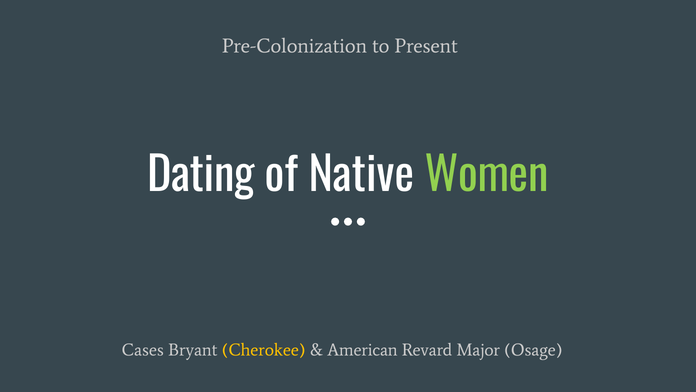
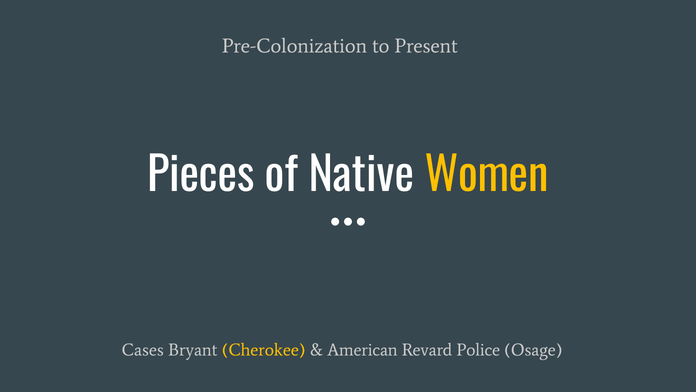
Dating: Dating -> Pieces (201, 176)
Women colour: light green -> yellow (487, 176)
Major: Major -> Police (478, 349)
